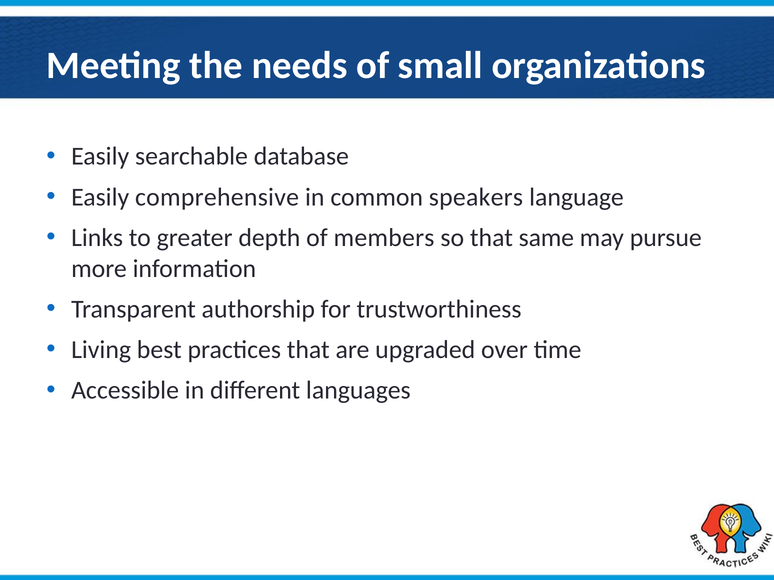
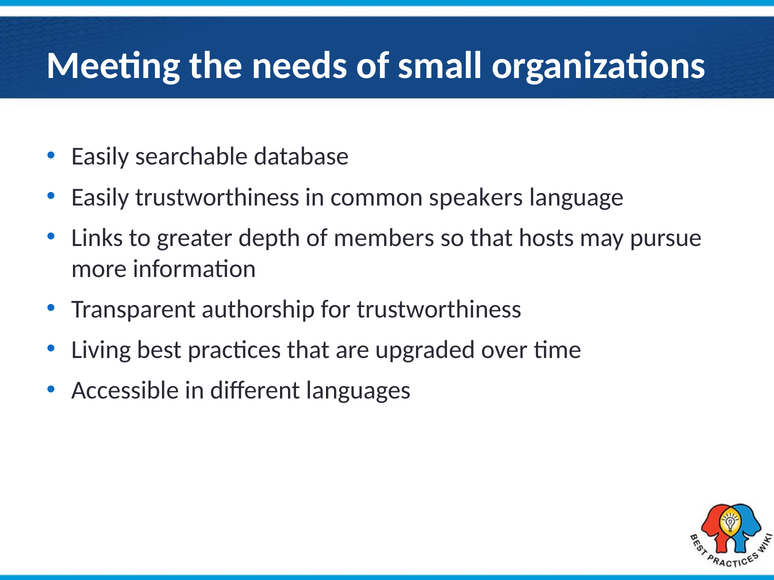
Easily comprehensive: comprehensive -> trustworthiness (217, 197)
same: same -> hosts (546, 238)
